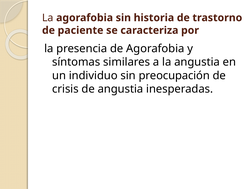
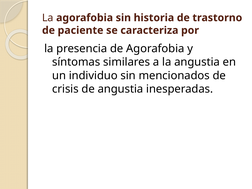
preocupación: preocupación -> mencionados (174, 76)
